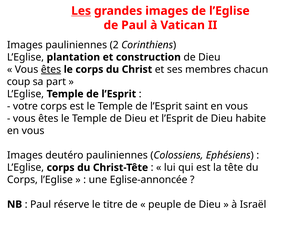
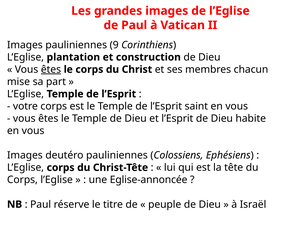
Les underline: present -> none (81, 11)
2: 2 -> 9 (114, 45)
coup: coup -> mise (19, 82)
